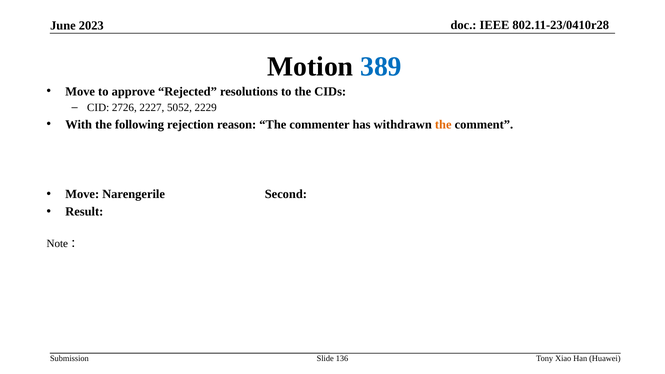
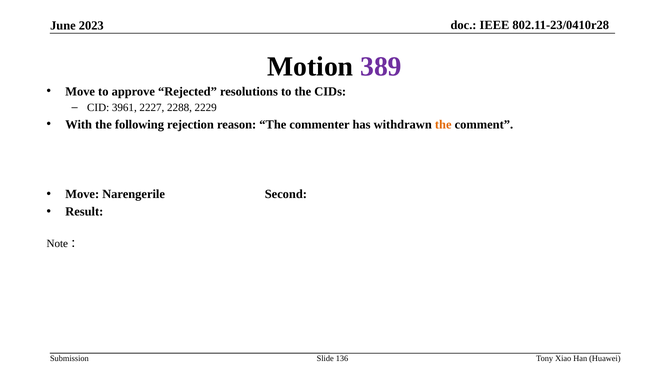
389 colour: blue -> purple (381, 67)
2726: 2726 -> 3961 (124, 108)
5052: 5052 -> 2288 (180, 108)
